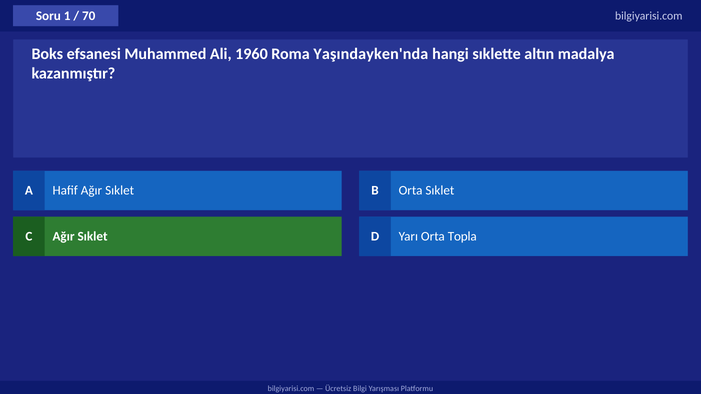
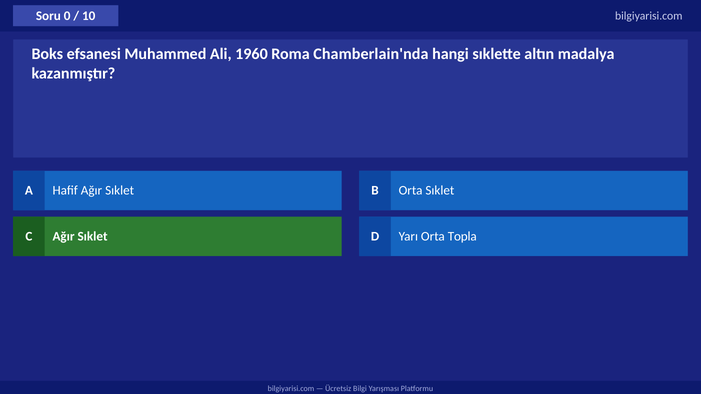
1: 1 -> 0 (67, 16)
70: 70 -> 10 (89, 16)
Yaşındayken'nda: Yaşındayken'nda -> Chamberlain'nda (371, 54)
